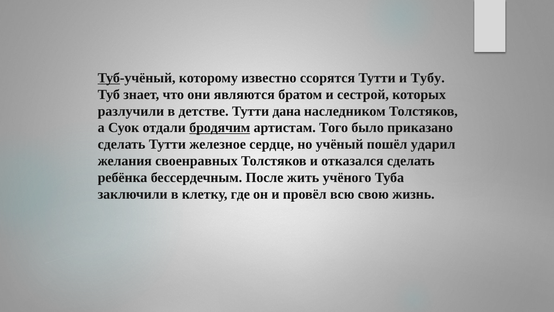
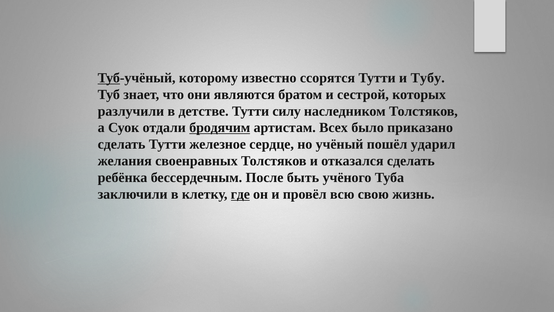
дана: дана -> силу (287, 111)
Того: Того -> Всех (334, 128)
жить: жить -> быть (303, 177)
где underline: none -> present (240, 194)
